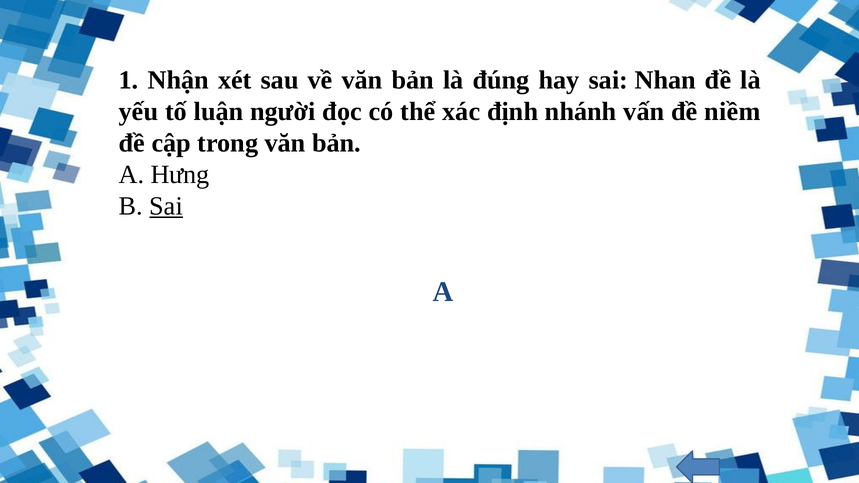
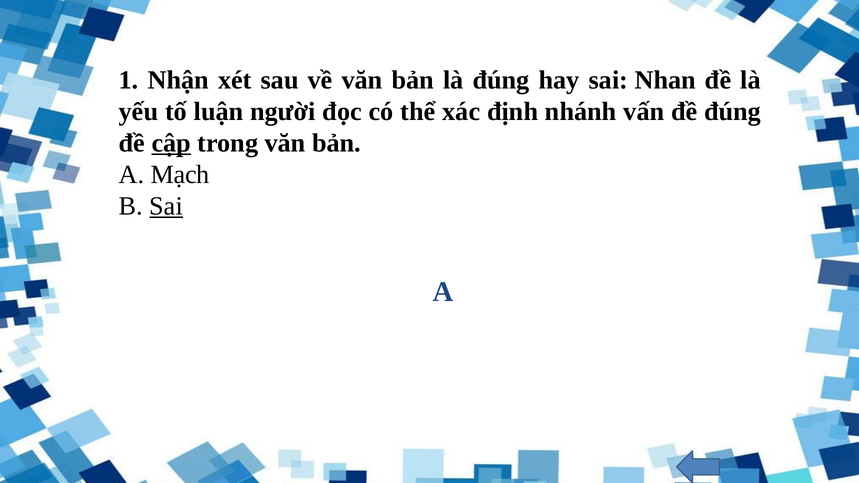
đề niềm: niềm -> đúng (733, 112)
cập underline: none -> present (171, 143)
Hưng: Hưng -> Mạch (180, 175)
